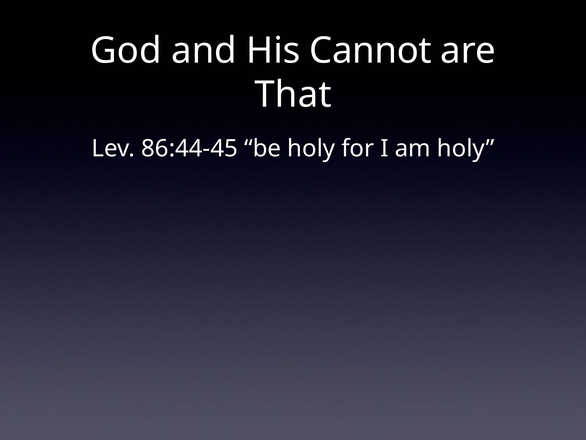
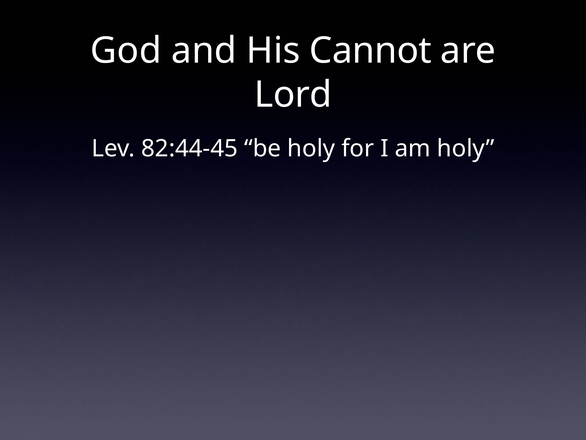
That: That -> Lord (293, 95)
86:44-45: 86:44-45 -> 82:44-45 (190, 148)
